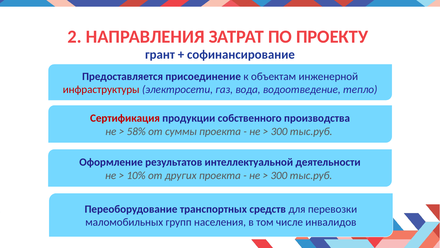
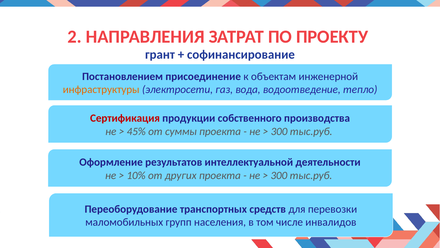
Предоставляется: Предоставляется -> Постановлением (123, 76)
инфраструктуры colour: red -> orange (101, 89)
58%: 58% -> 45% (136, 131)
